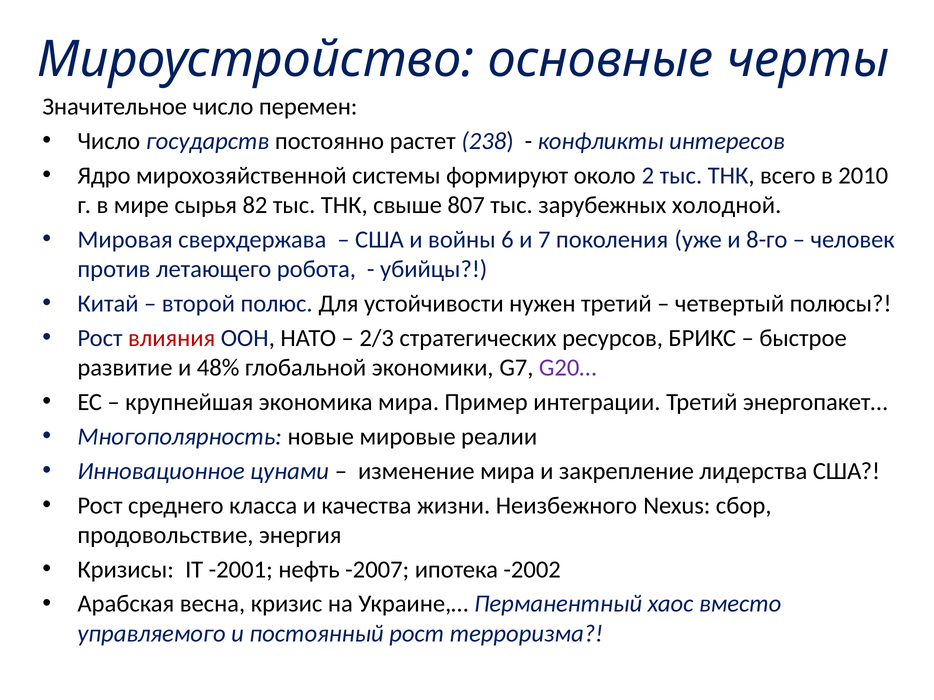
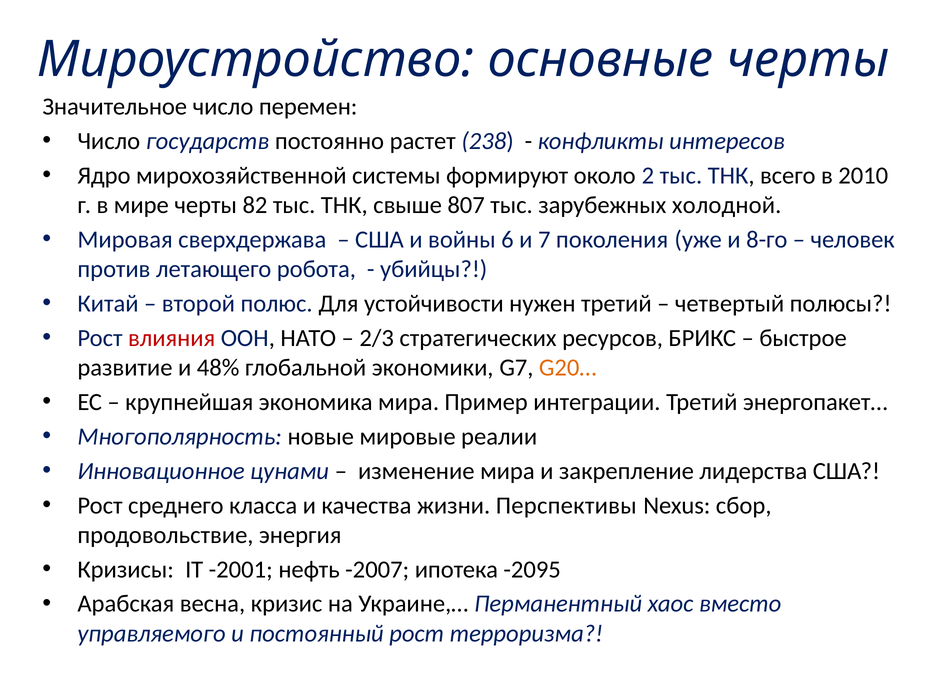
мире сырья: сырья -> черты (206, 205)
G20… colour: purple -> orange (568, 368)
Неизбежного: Неизбежного -> Перспективы (566, 506)
-2002: -2002 -> -2095 (532, 570)
